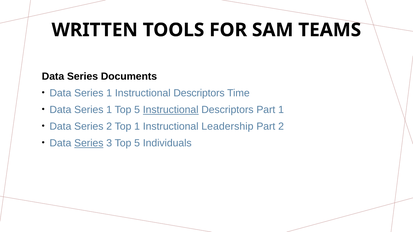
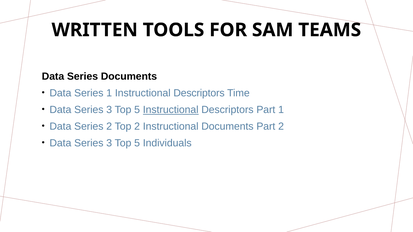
1: 1 -> 3 (109, 110)
Top 1: 1 -> 2 (137, 127)
Instructional Leadership: Leadership -> Documents (227, 127)
Series underline: present -> none (89, 143)
